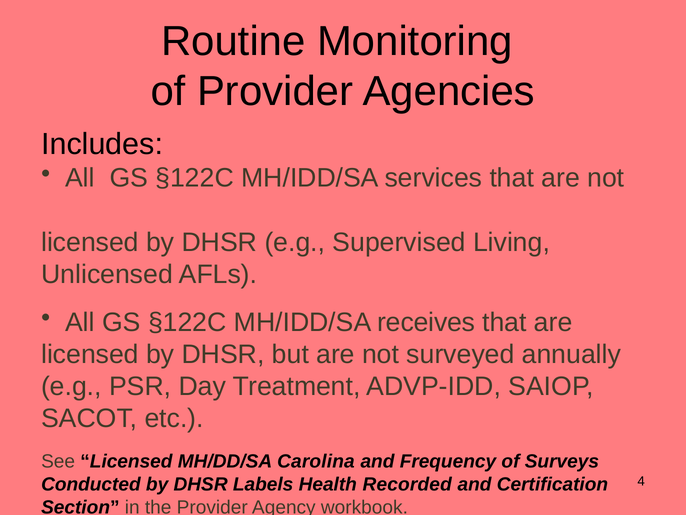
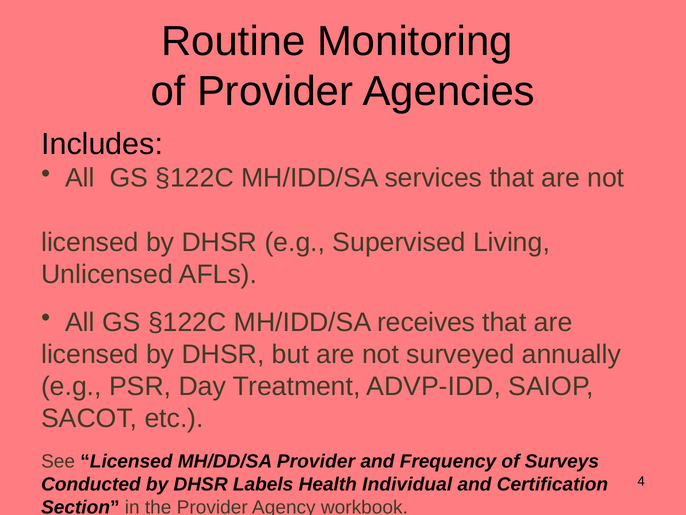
MH/DD/SA Carolina: Carolina -> Provider (316, 461)
Recorded: Recorded -> Individual (407, 484)
